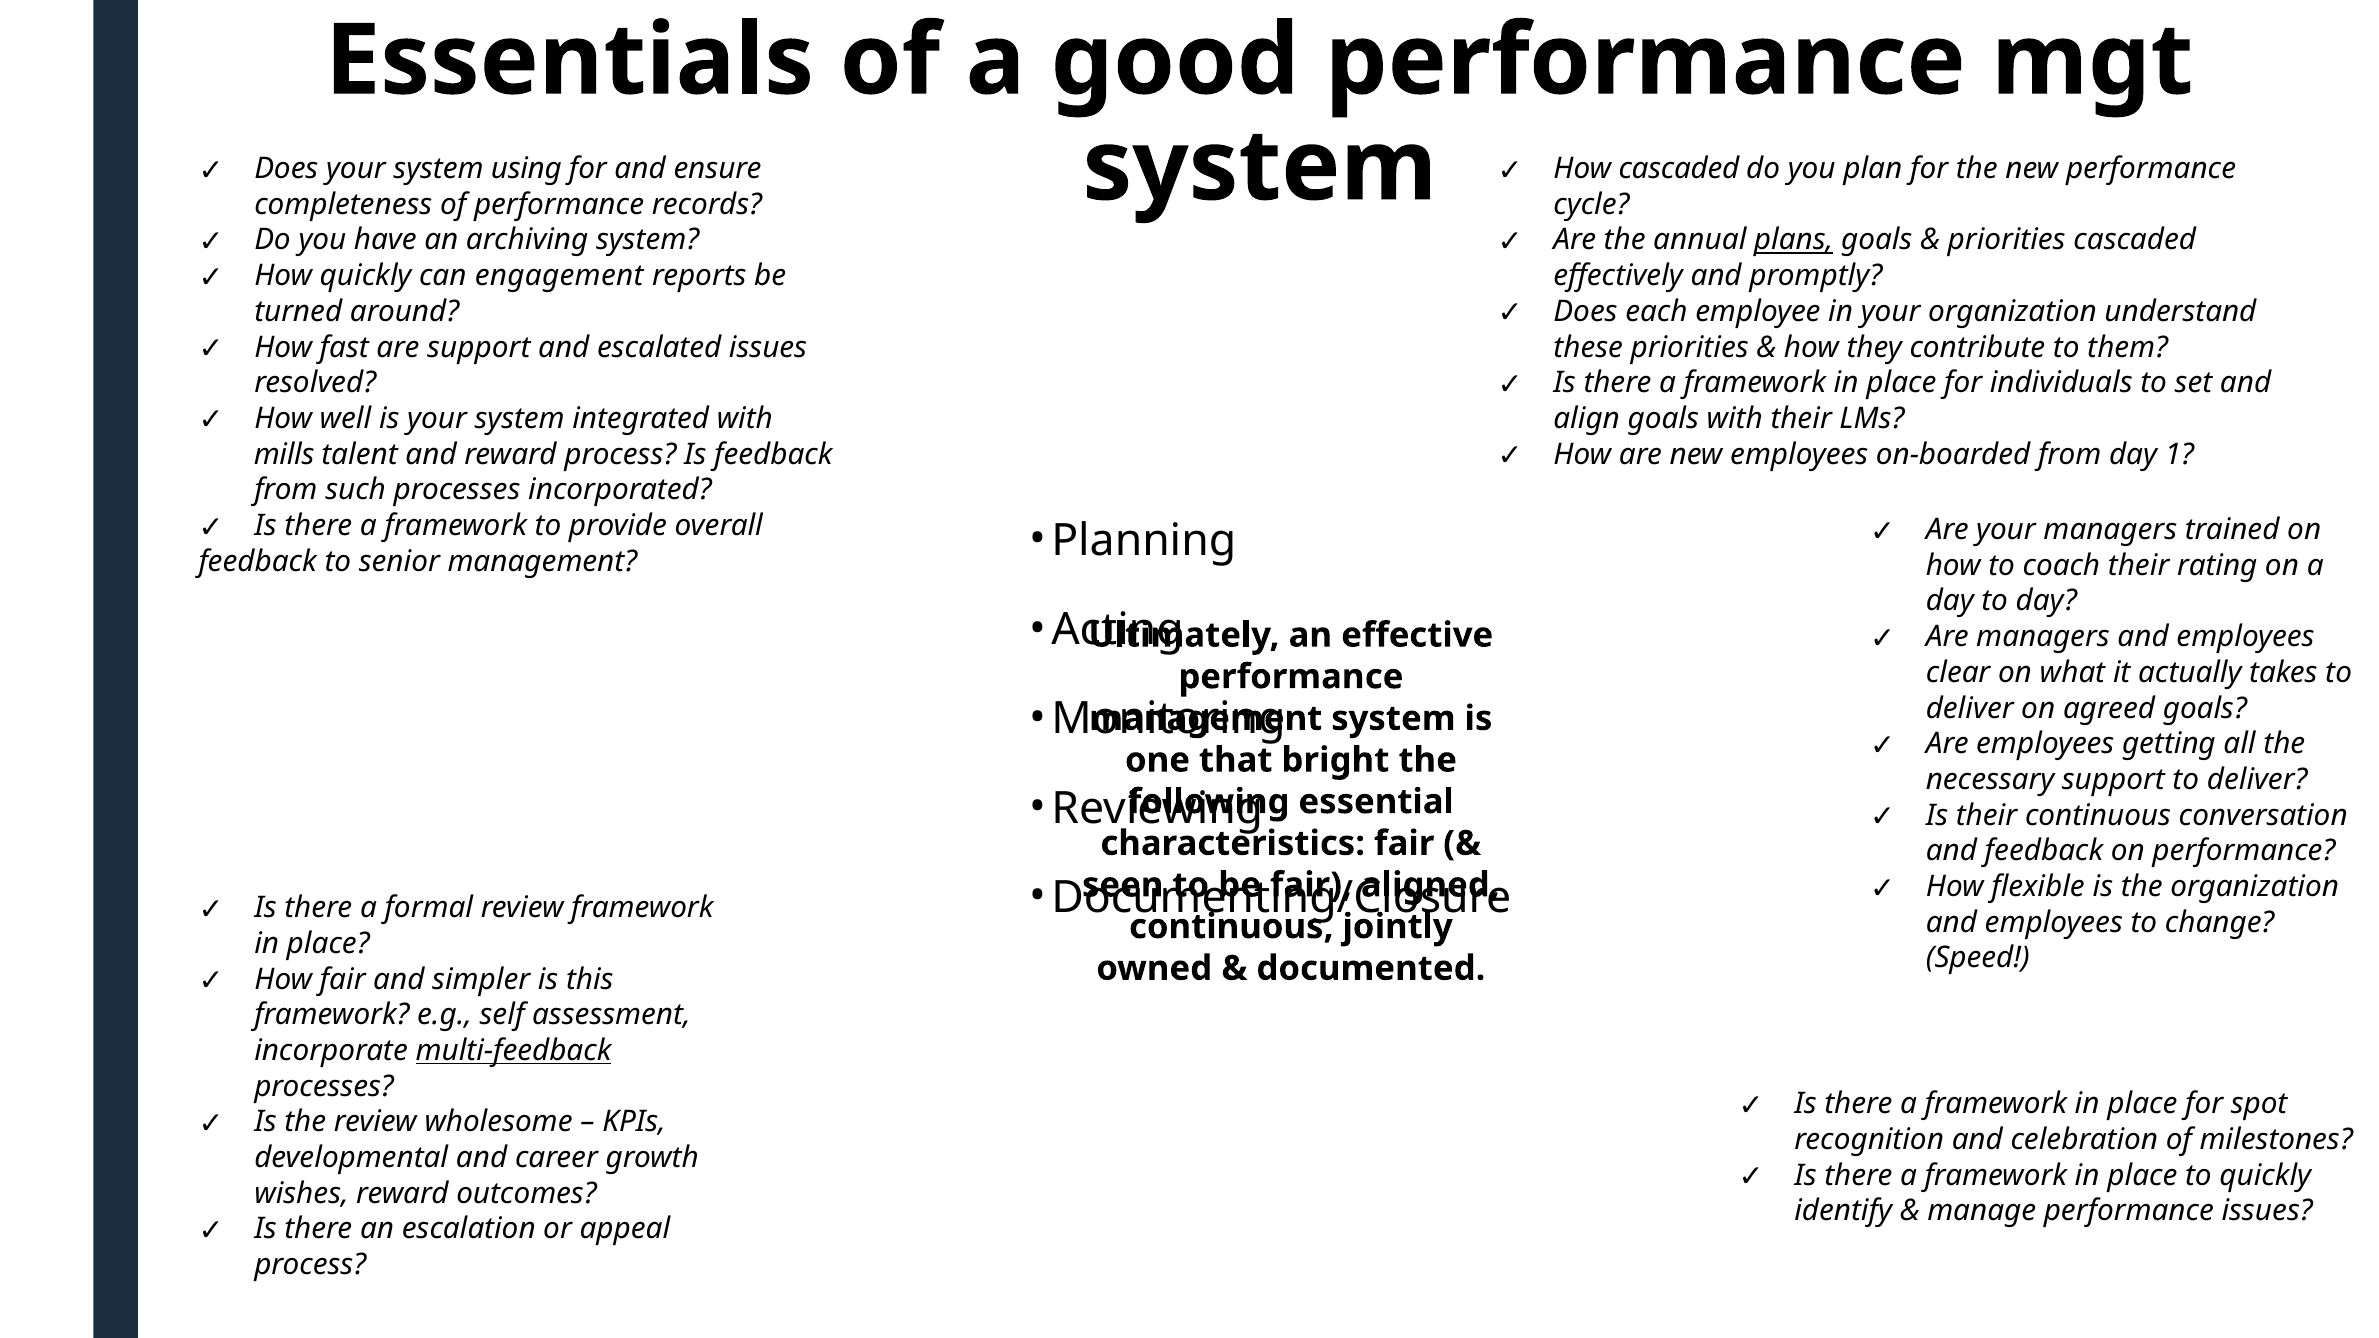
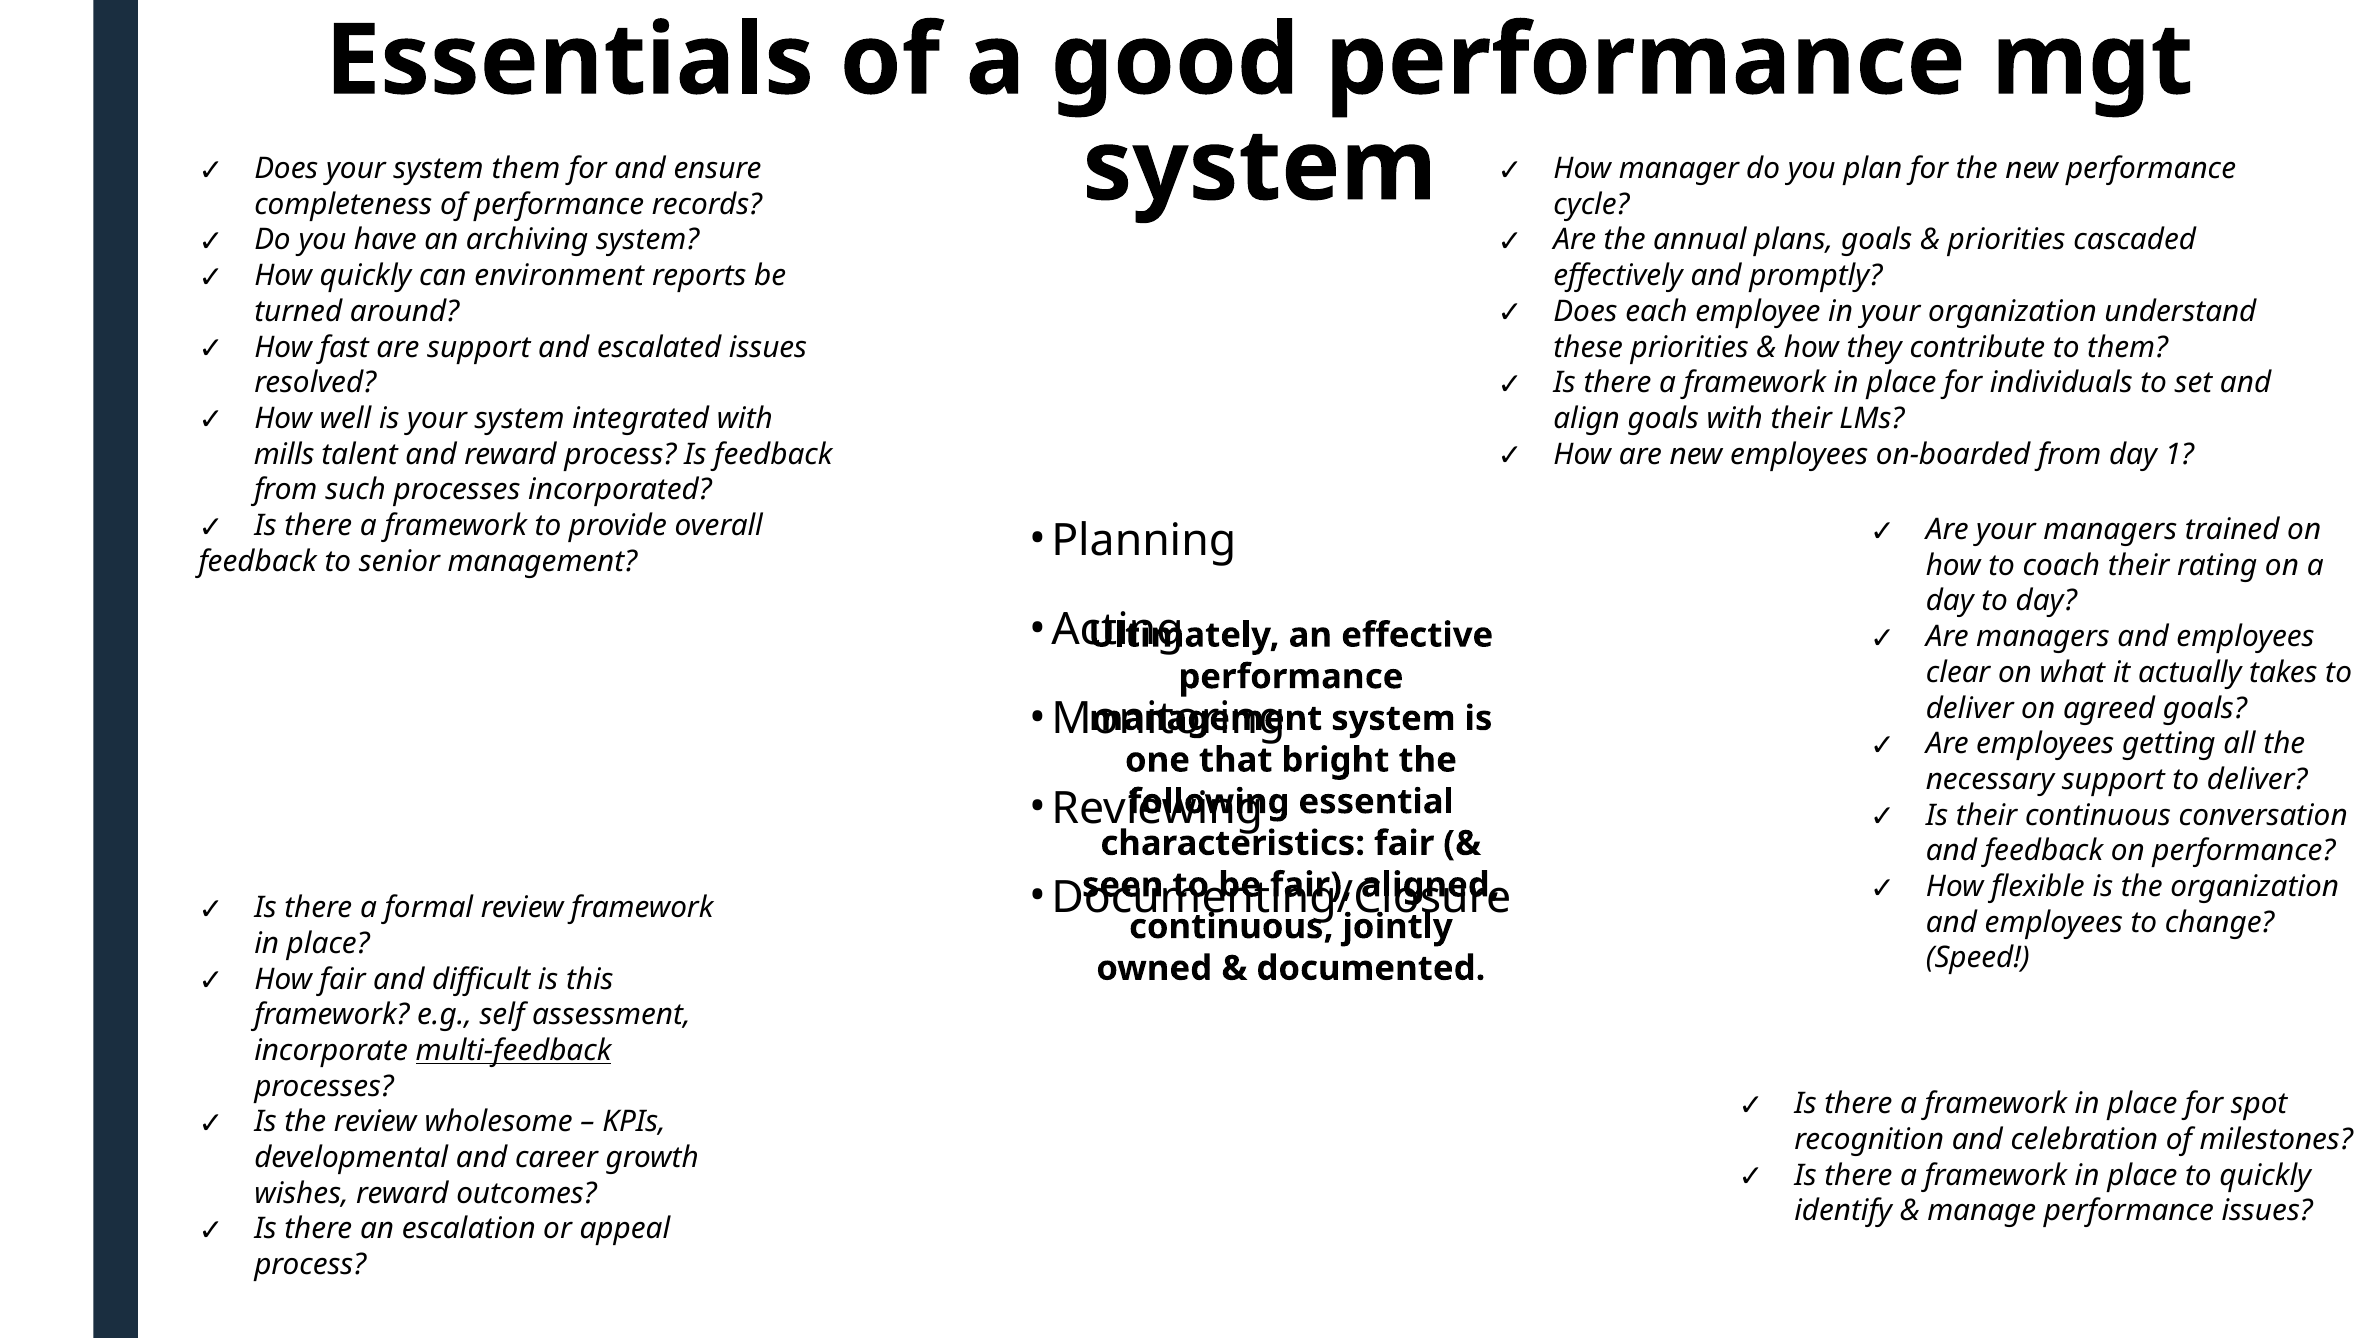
system using: using -> them (526, 169)
How cascaded: cascaded -> manager (1679, 169)
plans underline: present -> none (1794, 240)
engagement: engagement -> environment (559, 276)
simpler: simpler -> difficult (481, 979)
